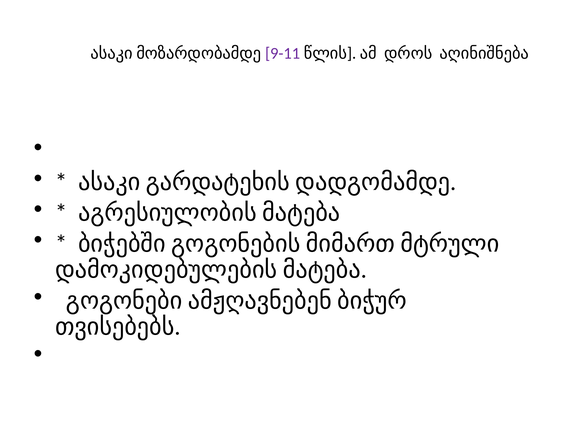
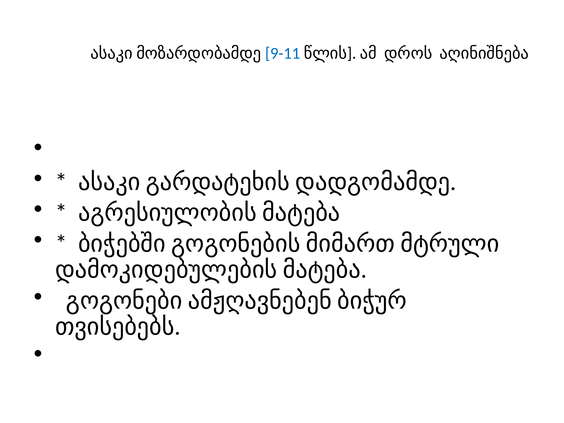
9-11 colour: purple -> blue (283, 53)
